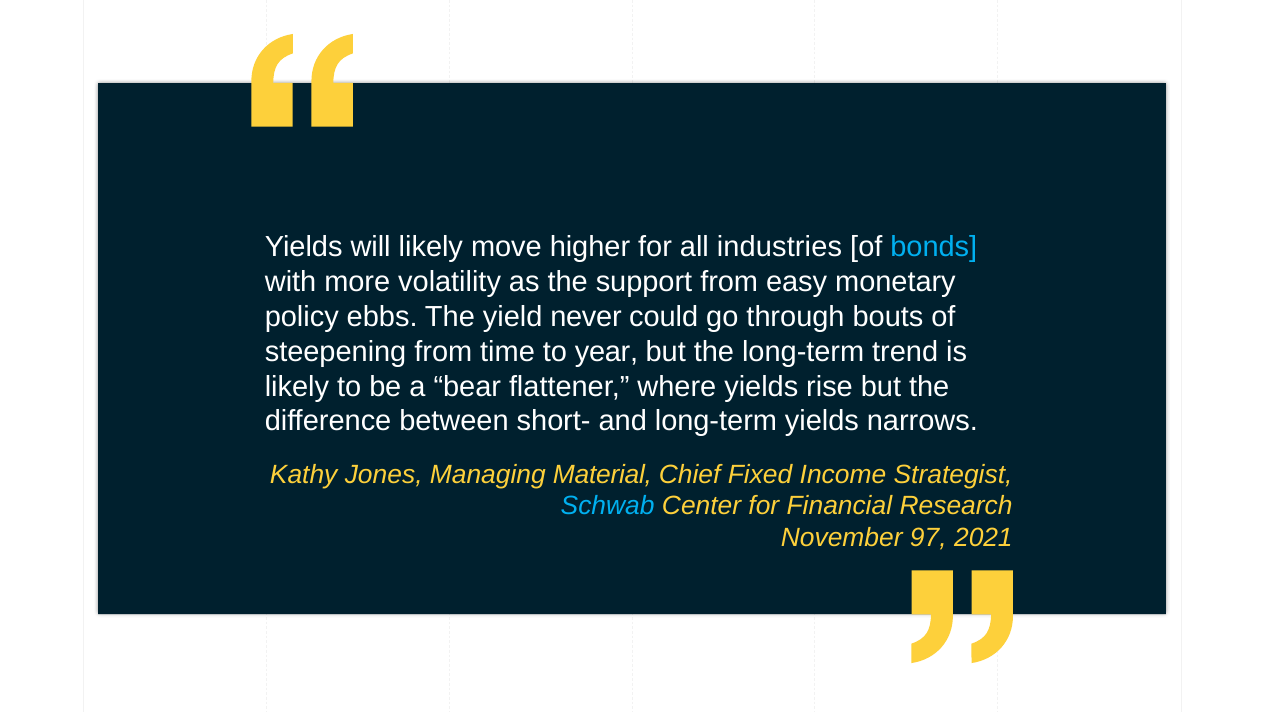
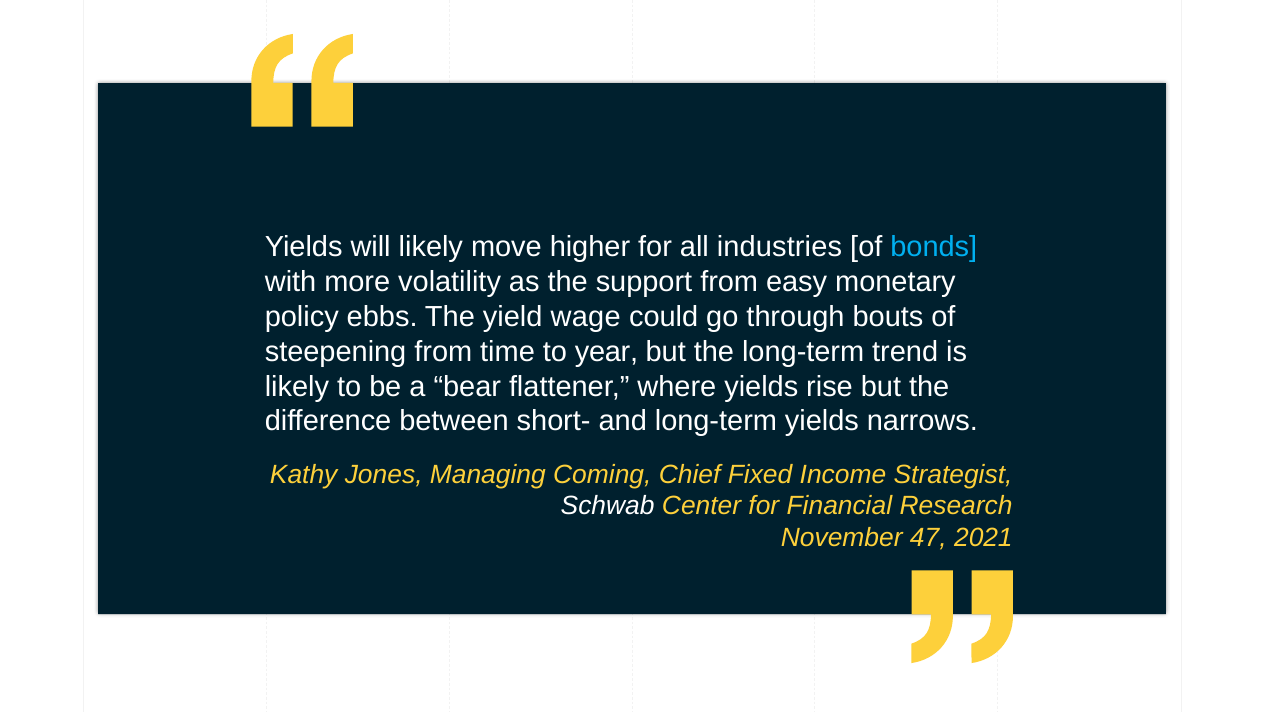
never: never -> wage (586, 317)
Material: Material -> Coming (602, 474)
Schwab colour: light blue -> white (608, 506)
97: 97 -> 47 (928, 538)
